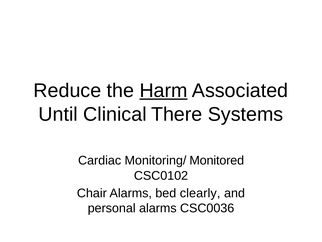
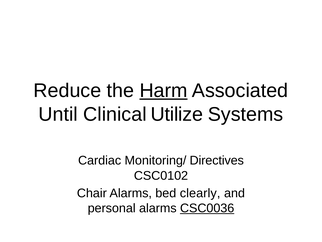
There: There -> Utilize (177, 114)
Monitored: Monitored -> Directives (217, 160)
CSC0036 underline: none -> present (207, 208)
